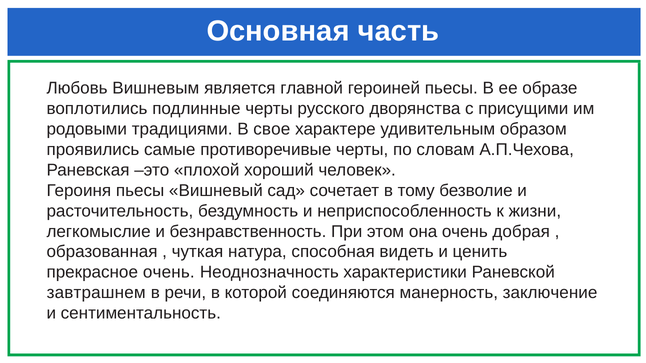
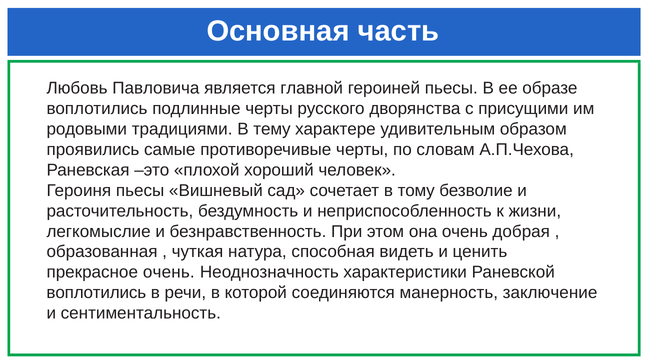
Вишневым: Вишневым -> Павловича (156, 88)
свое: свое -> тему (272, 129)
завтрашнем: завтрашнем -> воплотились (96, 293)
